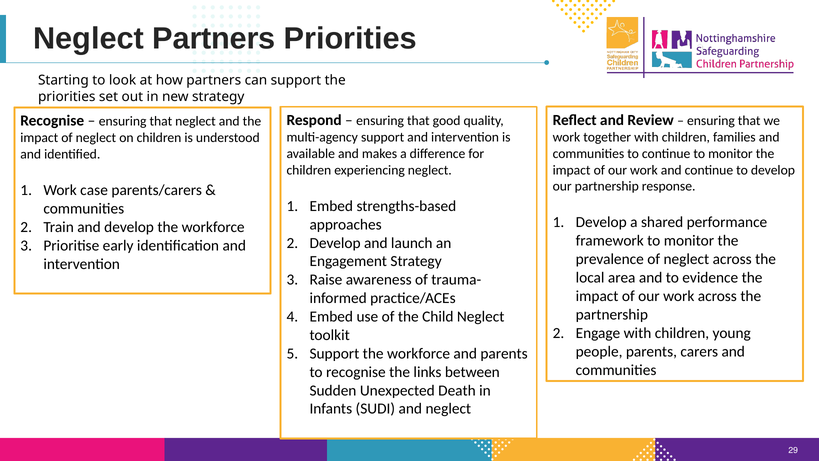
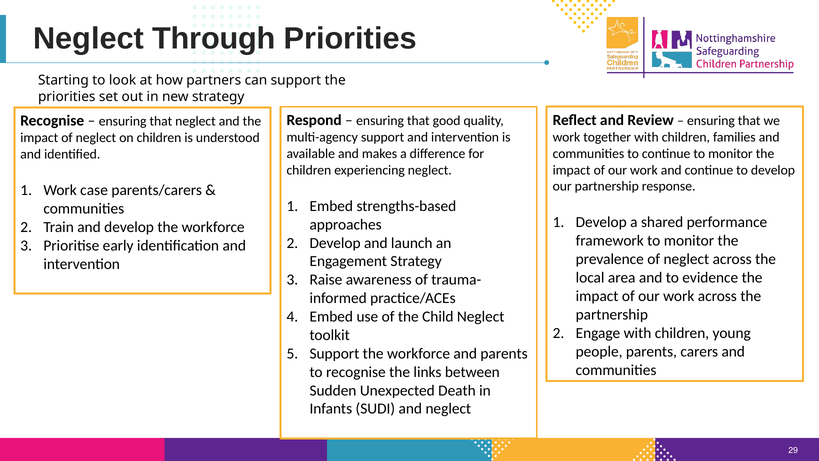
Neglect Partners: Partners -> Through (214, 39)
